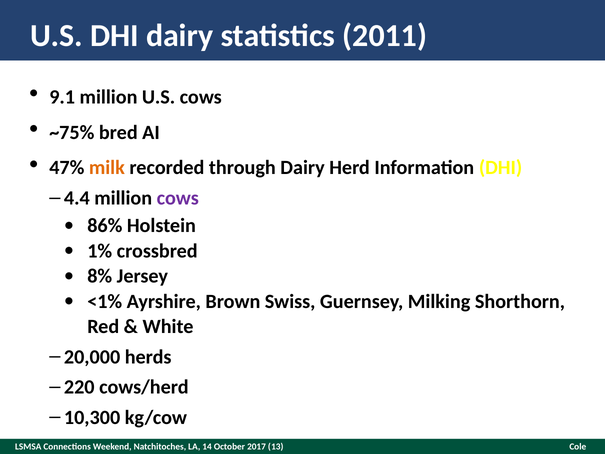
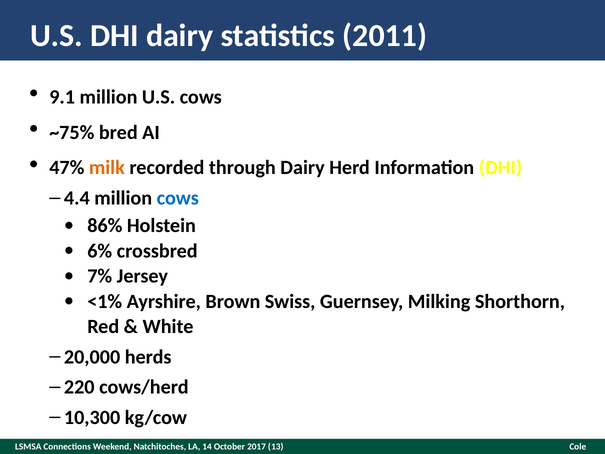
cows colour: purple -> blue (178, 198)
1%: 1% -> 6% (100, 251)
8%: 8% -> 7% (100, 276)
